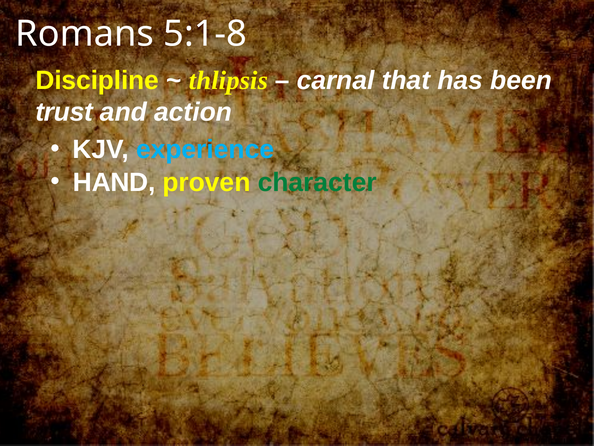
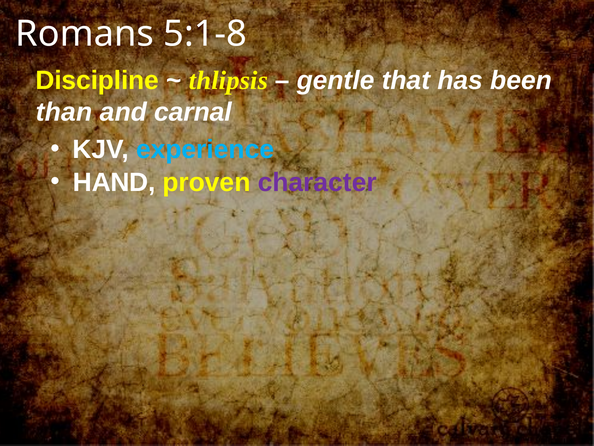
carnal: carnal -> gentle (336, 80)
trust: trust -> than (64, 112)
action: action -> carnal (193, 112)
character colour: green -> purple (317, 182)
